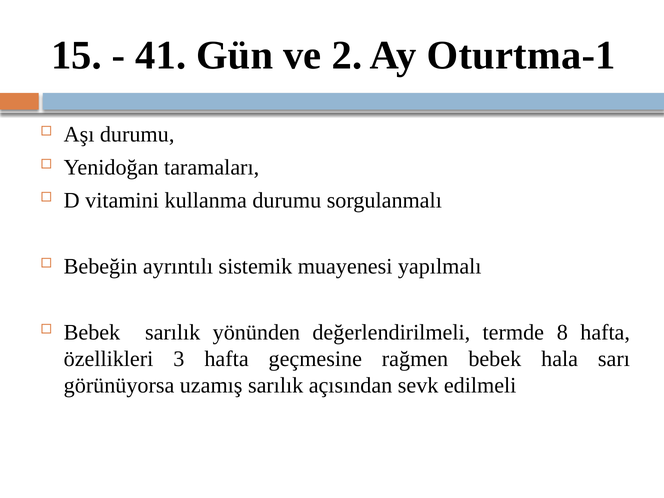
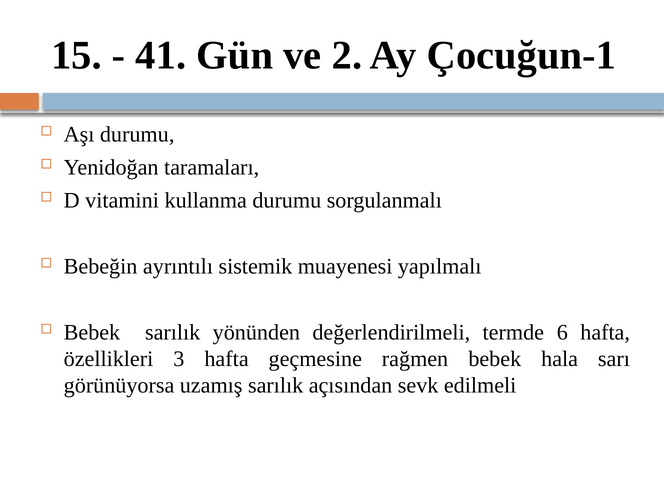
Oturtma-1: Oturtma-1 -> Çocuğun-1 (521, 55)
8: 8 -> 6 (562, 332)
